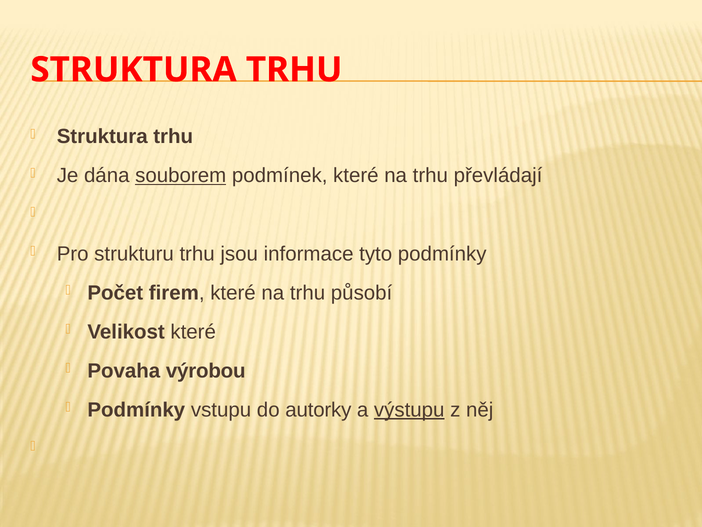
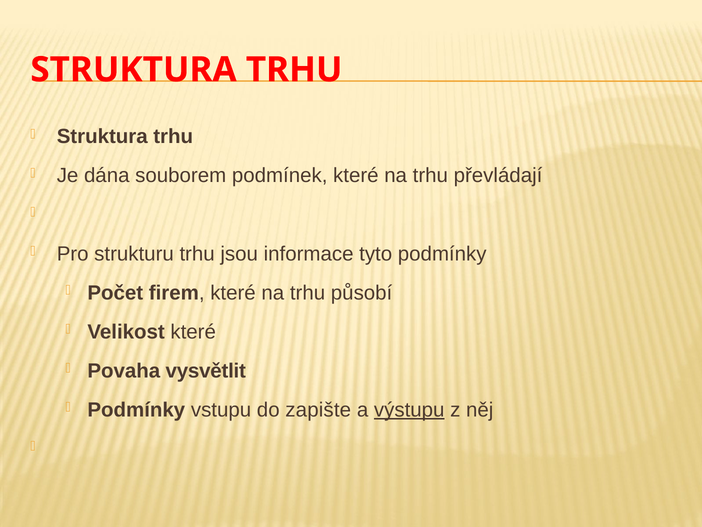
souborem underline: present -> none (181, 176)
výrobou: výrobou -> vysvětlit (206, 371)
autorky: autorky -> zapište (318, 410)
